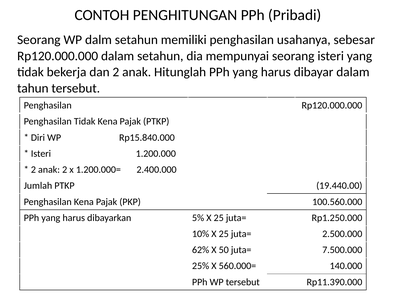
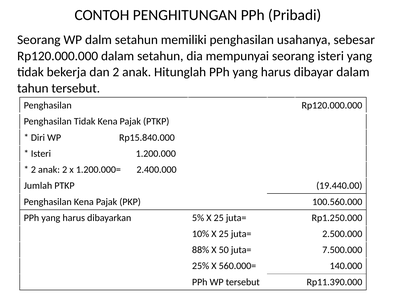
62%: 62% -> 88% (201, 250)
